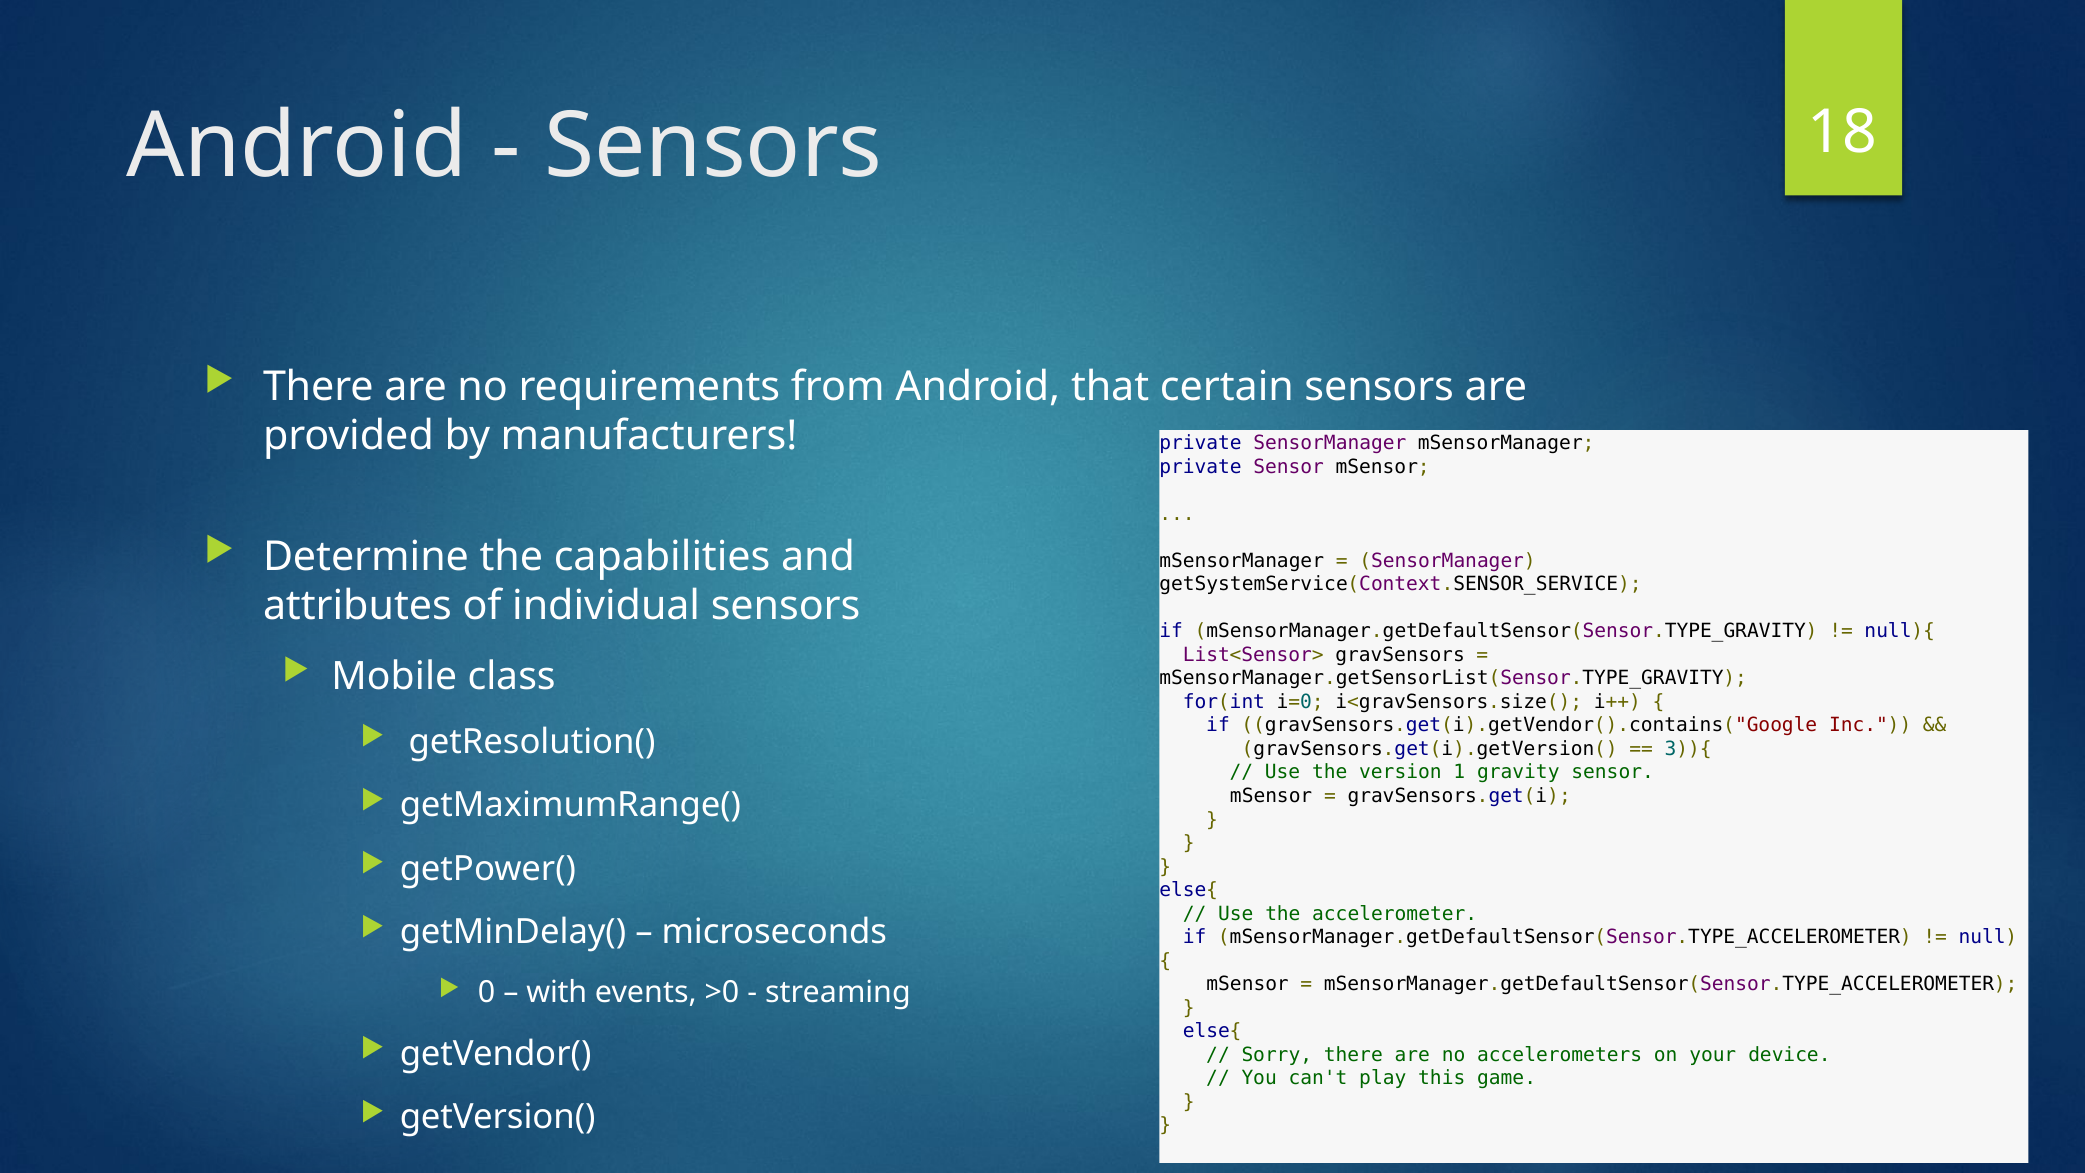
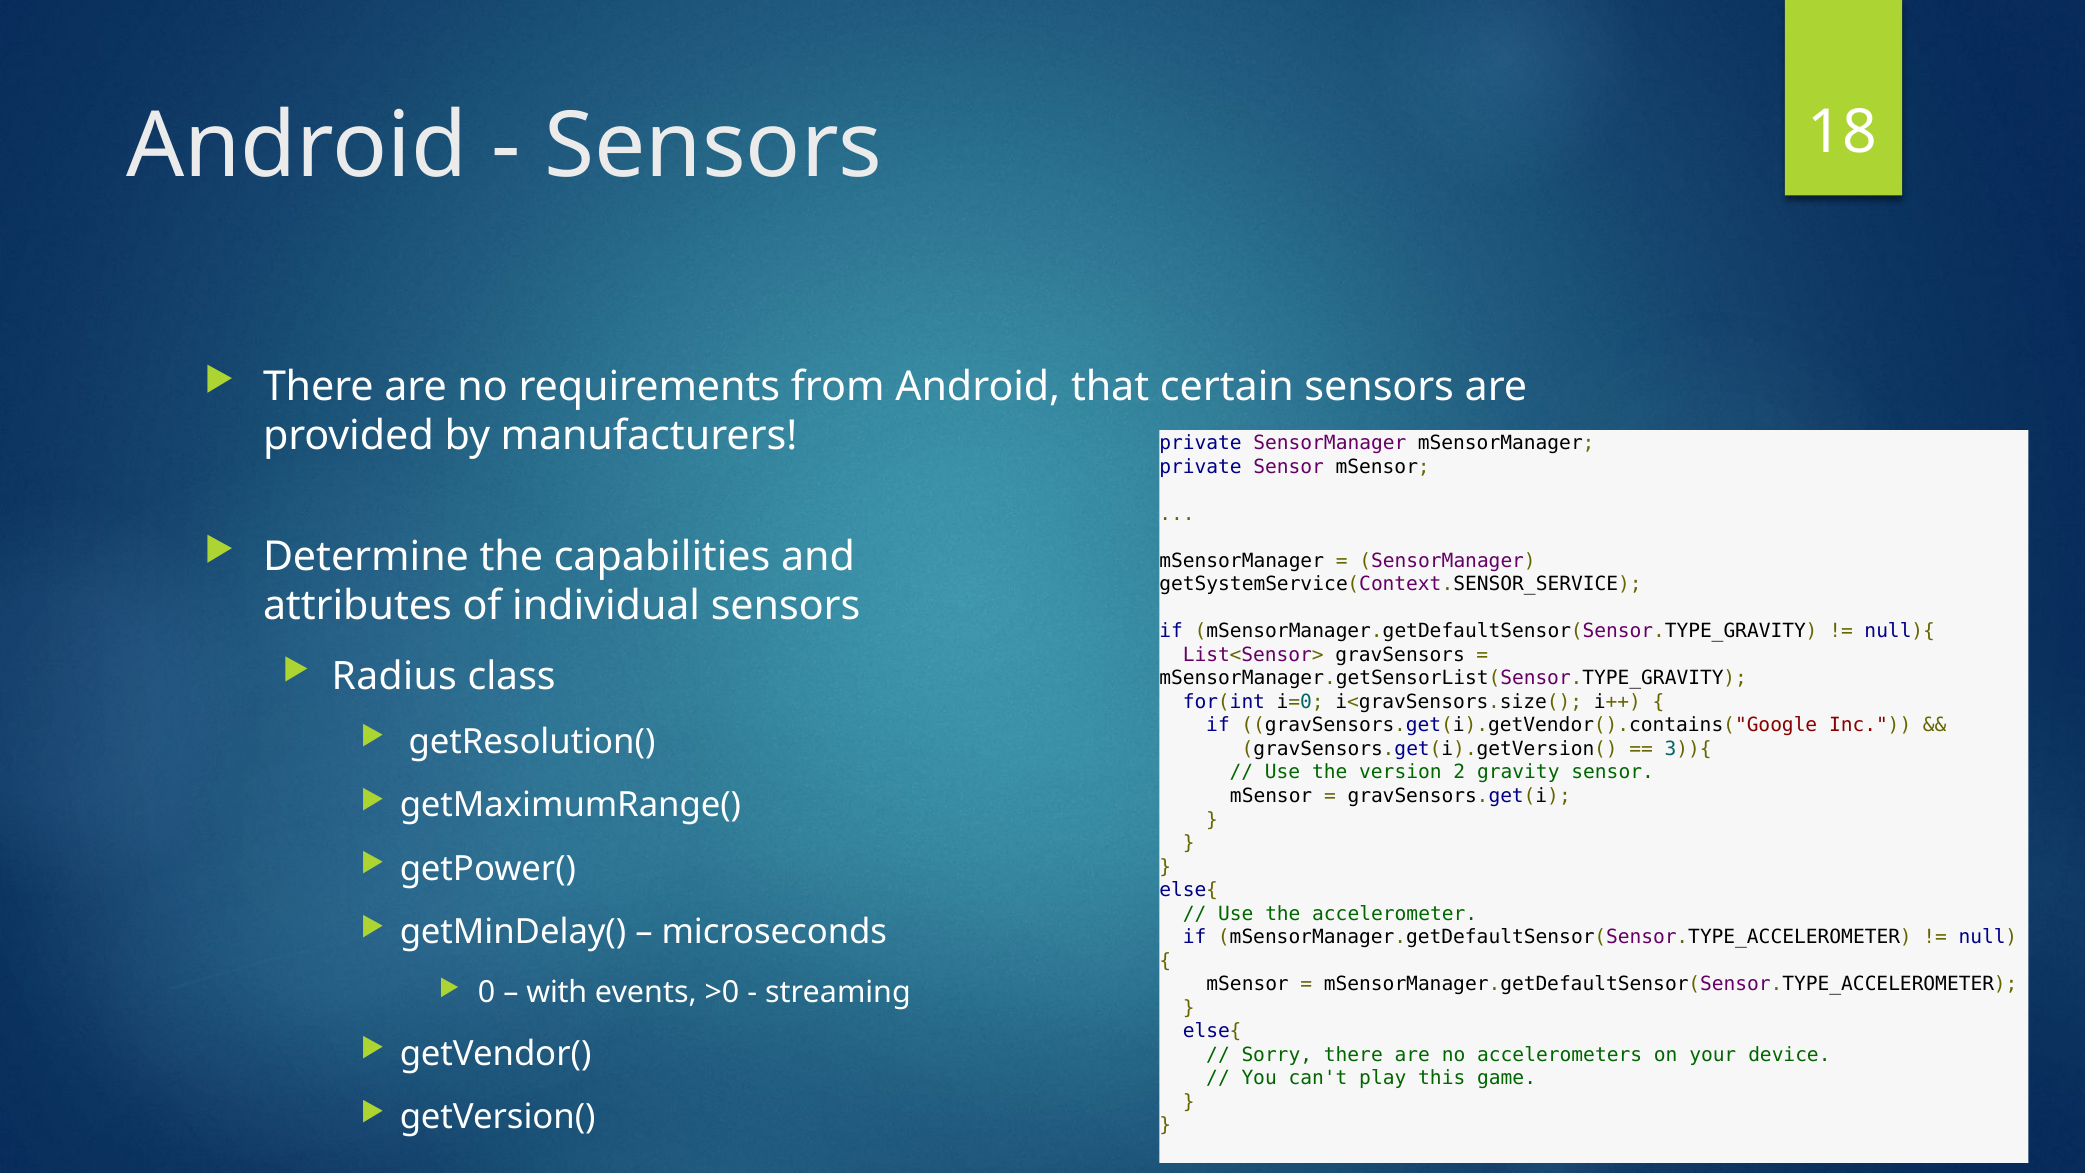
Mobile: Mobile -> Radius (394, 676)
1: 1 -> 2 (1459, 772)
